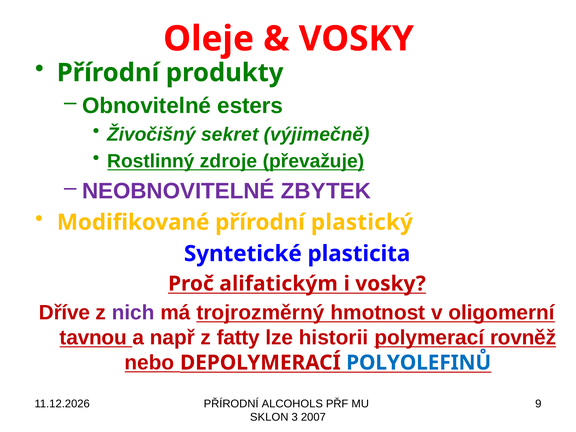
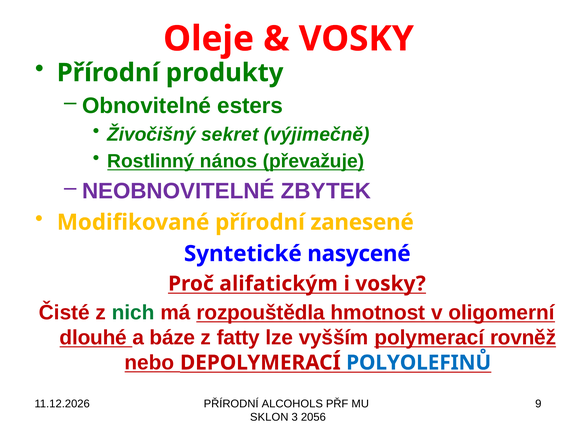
zdroje: zdroje -> nános (229, 161)
plastický: plastický -> zanesené (362, 222)
plasticita: plasticita -> nasycené (359, 254)
Dříve: Dříve -> Čisté (64, 313)
nich colour: purple -> green (133, 313)
trojrozměrný: trojrozměrný -> rozpouštědla (261, 313)
tavnou: tavnou -> dlouhé (93, 338)
např: např -> báze (172, 338)
historii: historii -> vyšším (334, 338)
2007: 2007 -> 2056 (313, 417)
